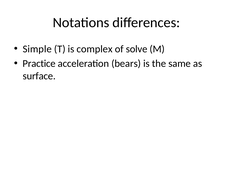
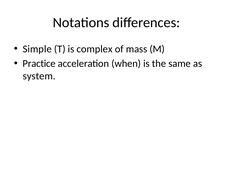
solve: solve -> mass (137, 49)
bears: bears -> when (126, 63)
surface: surface -> system (39, 76)
